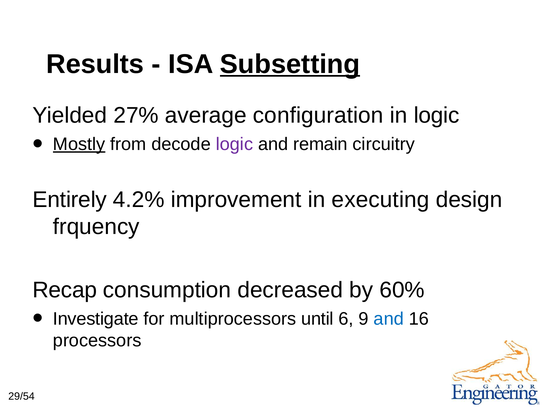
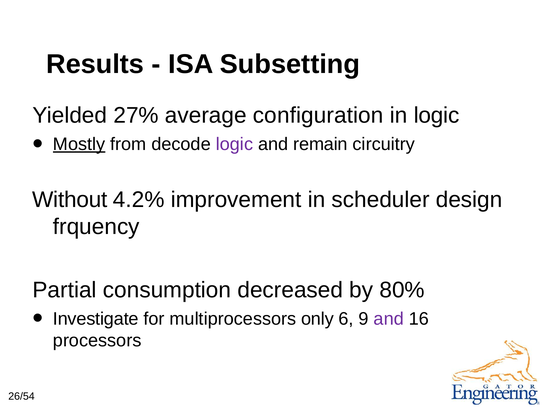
Subsetting underline: present -> none (290, 64)
Entirely: Entirely -> Without (70, 200)
executing: executing -> scheduler (381, 200)
Recap: Recap -> Partial (65, 290)
60%: 60% -> 80% (402, 290)
until: until -> only (317, 319)
and colour: blue -> purple (389, 319)
29/54: 29/54 -> 26/54 (21, 397)
